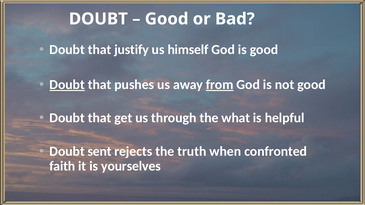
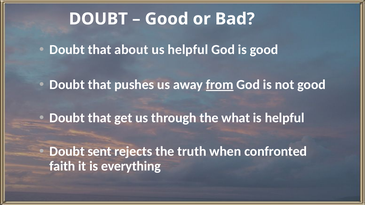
justify: justify -> about (131, 50)
us himself: himself -> helpful (188, 50)
Doubt underline: present -> none (67, 85)
yourselves: yourselves -> everything (131, 166)
